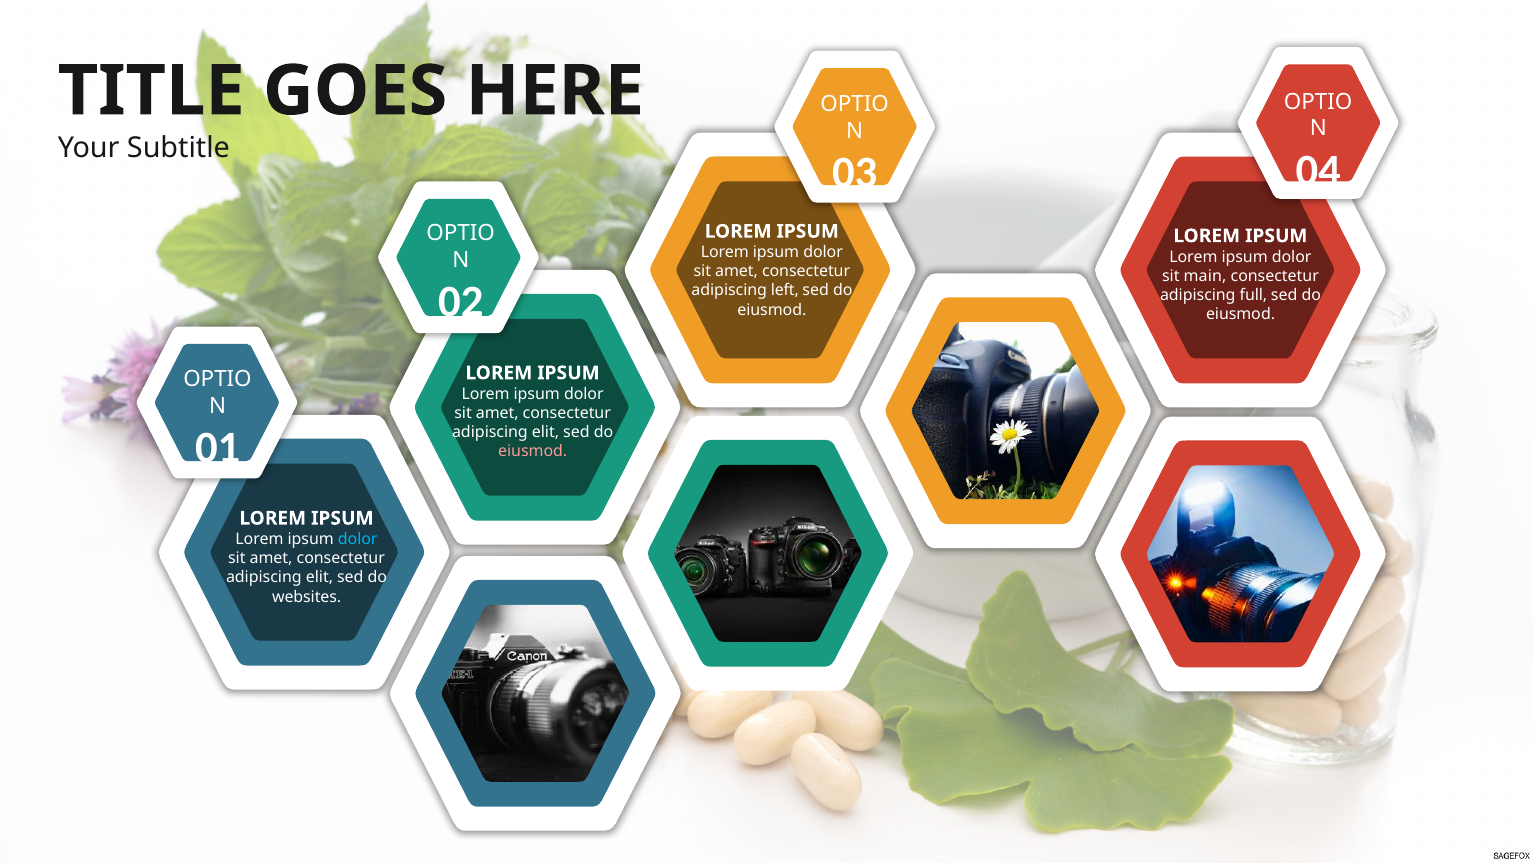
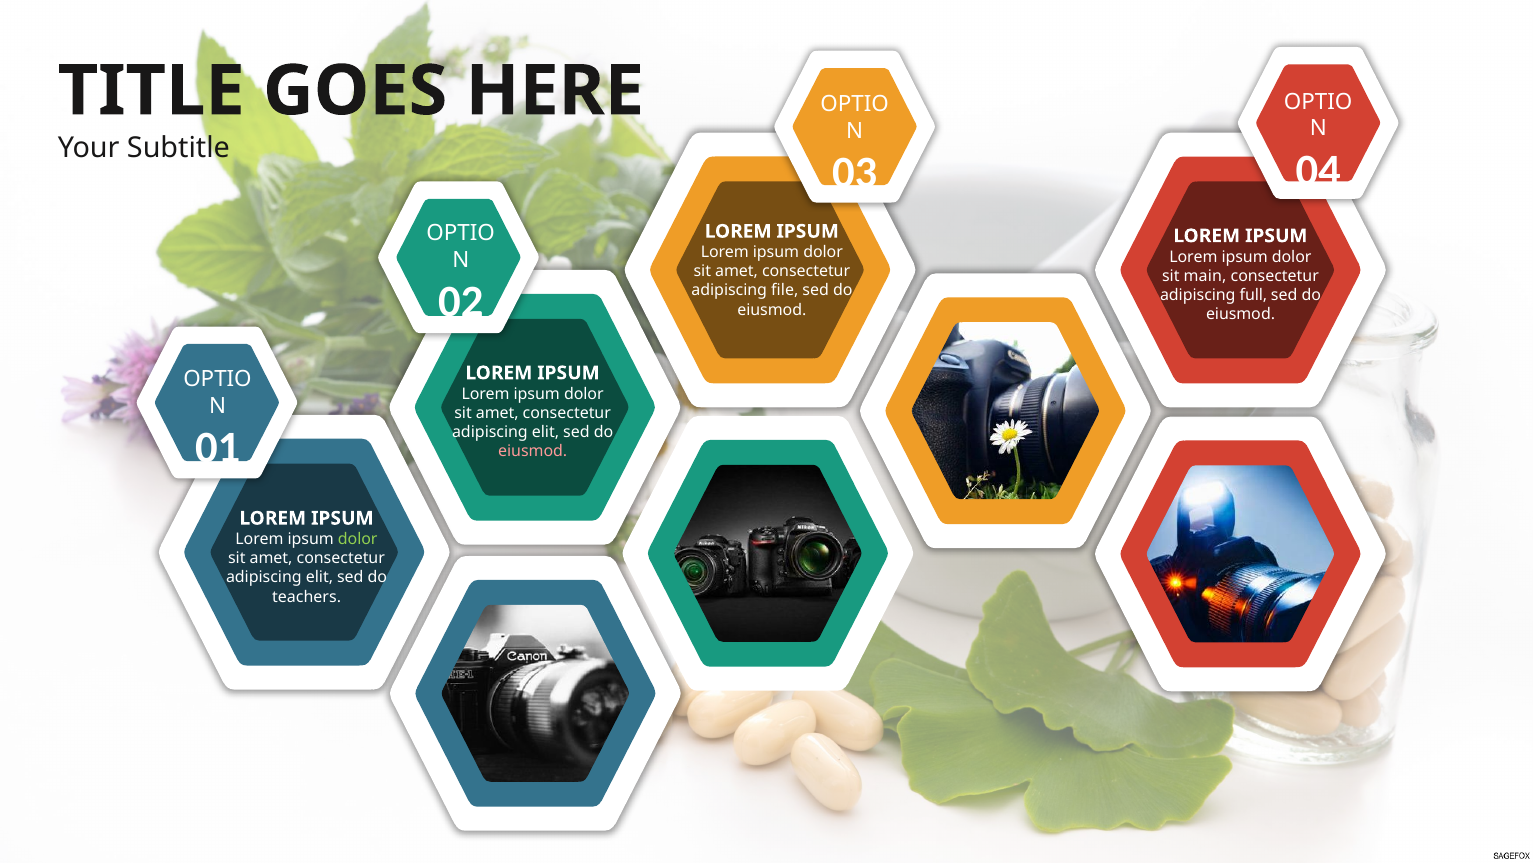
left: left -> file (785, 290)
dolor colour: light blue -> light green (358, 539)
websites: websites -> teachers (307, 596)
